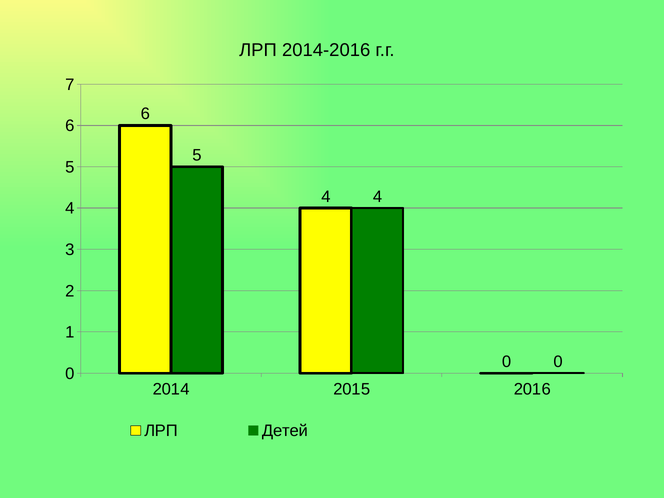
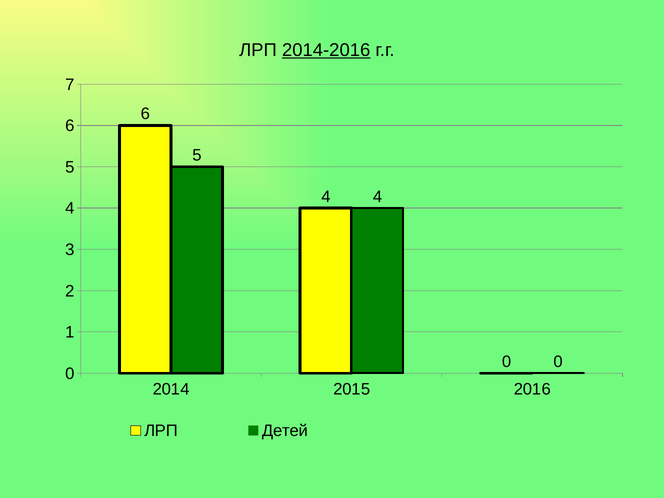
2014-2016 underline: none -> present (326, 50)
